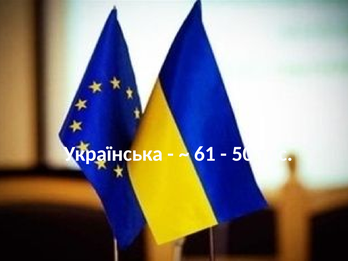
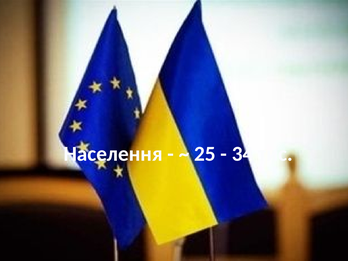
Українська: Українська -> Населення (113, 154)
61: 61 -> 25 (205, 154)
50: 50 -> 34 (243, 154)
